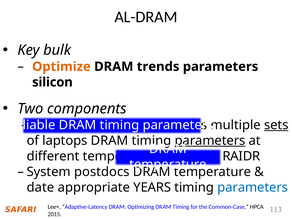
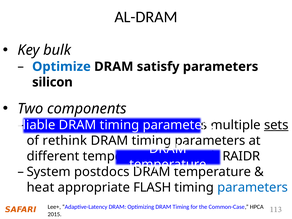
Optimize colour: orange -> blue (61, 67)
trends: trends -> satisfy (158, 67)
laptops: laptops -> rethink (65, 141)
parameters underline: present -> none (210, 141)
date: date -> heat (40, 187)
YEARS: YEARS -> FLASH (152, 187)
